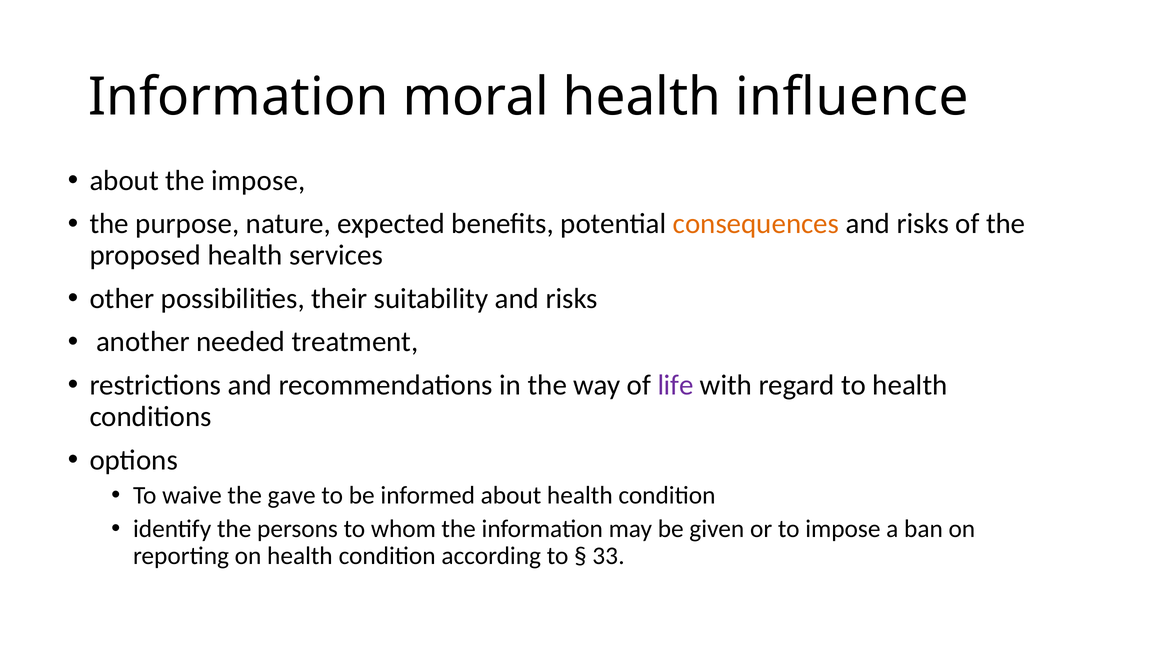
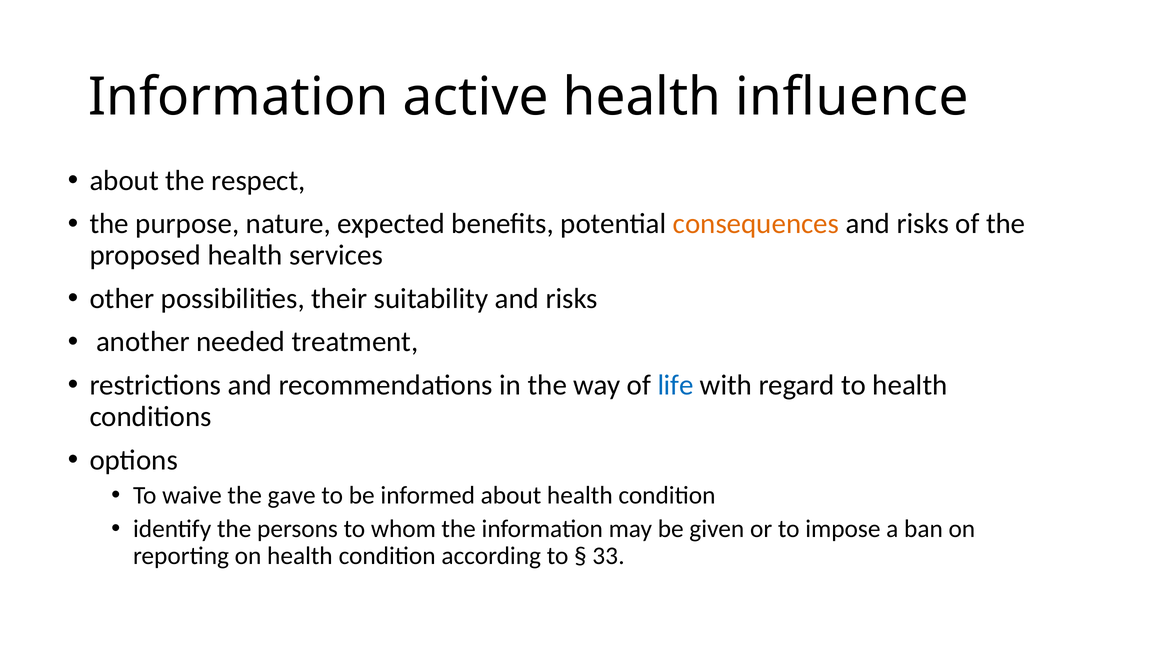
moral: moral -> active (476, 97)
the impose: impose -> respect (258, 181)
life colour: purple -> blue (675, 385)
